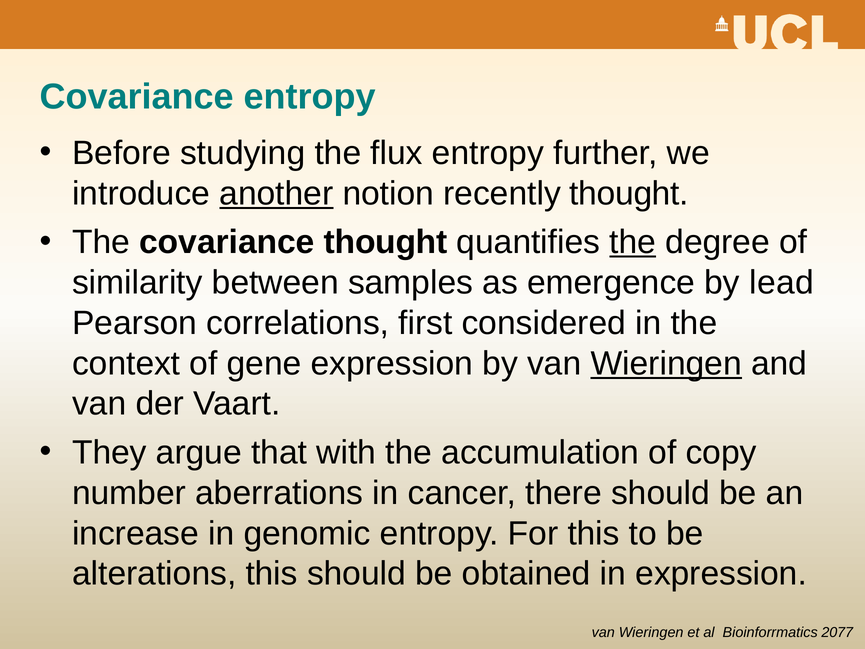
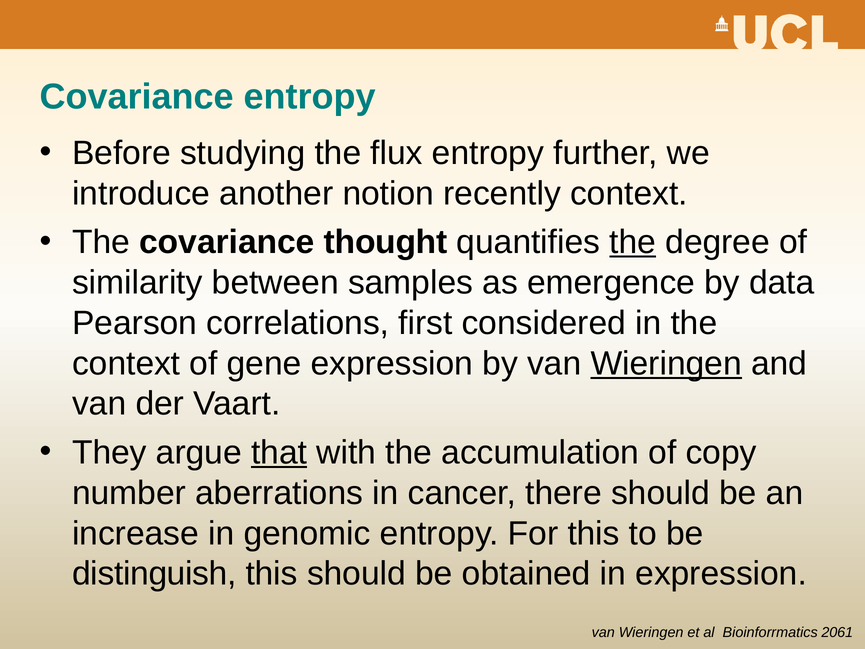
another underline: present -> none (276, 193)
recently thought: thought -> context (629, 193)
lead: lead -> data (782, 283)
that underline: none -> present (279, 452)
alterations: alterations -> distinguish (154, 574)
2077: 2077 -> 2061 (837, 632)
